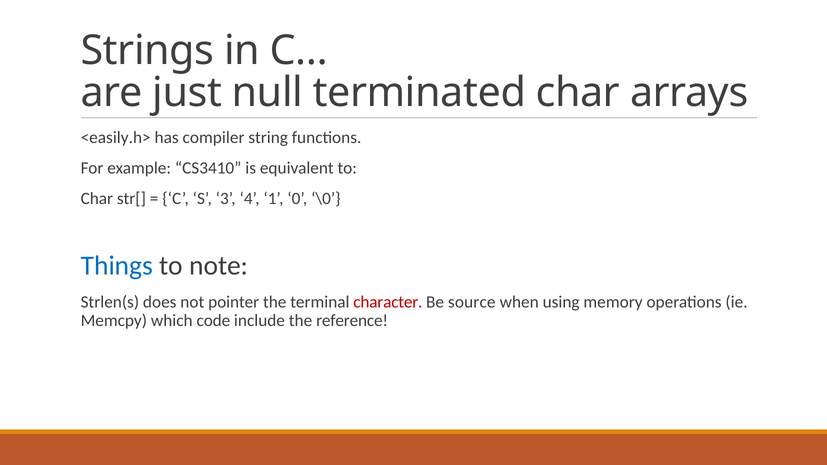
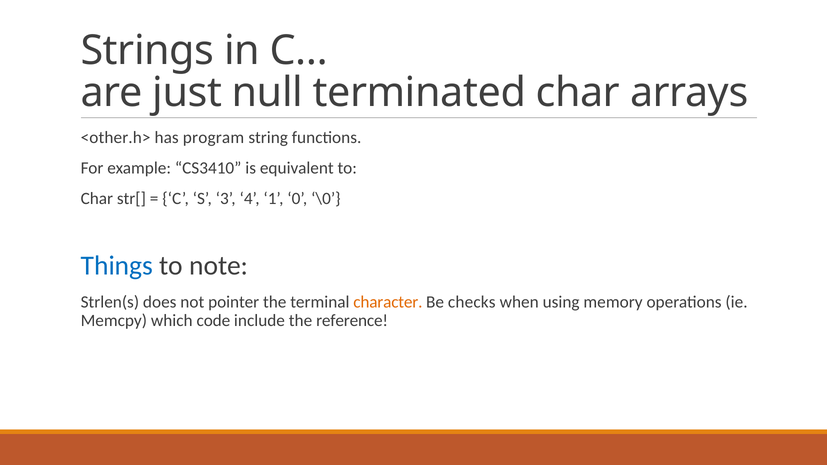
<easily.h>: <easily.h> -> <other.h> (116, 138)
compiler: compiler -> program (214, 138)
character colour: red -> orange (388, 302)
source: source -> checks (472, 302)
